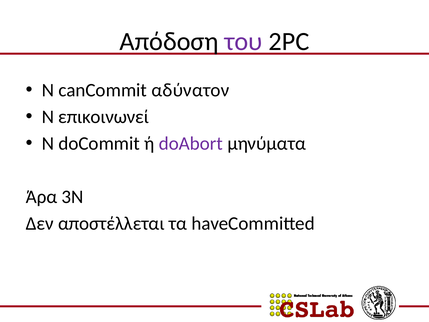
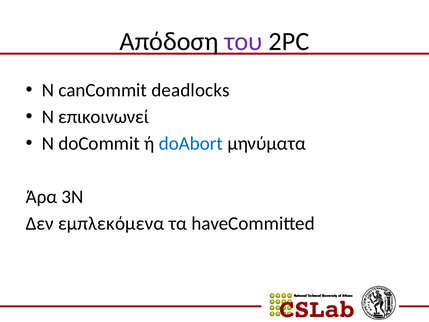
αδύνατον: αδύνατον -> deadlocks (191, 90)
doAbort colour: purple -> blue (191, 143)
αποστέλλεται: αποστέλλεται -> εμπλεκόμενα (111, 224)
